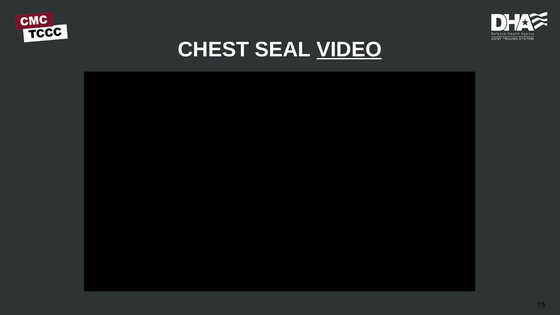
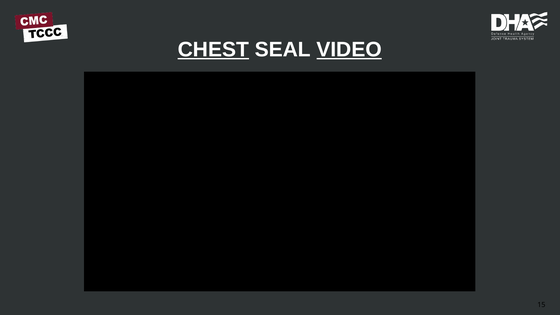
CHEST underline: none -> present (213, 50)
